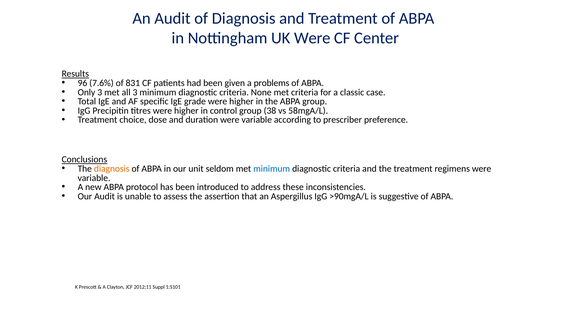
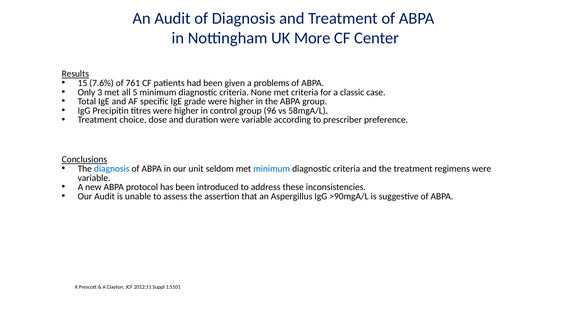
UK Were: Were -> More (312, 38)
96: 96 -> 15 (82, 83)
831: 831 -> 761 (133, 83)
all 3: 3 -> 5 (135, 92)
38: 38 -> 96 (270, 111)
diagnosis colour: orange -> blue (112, 169)
